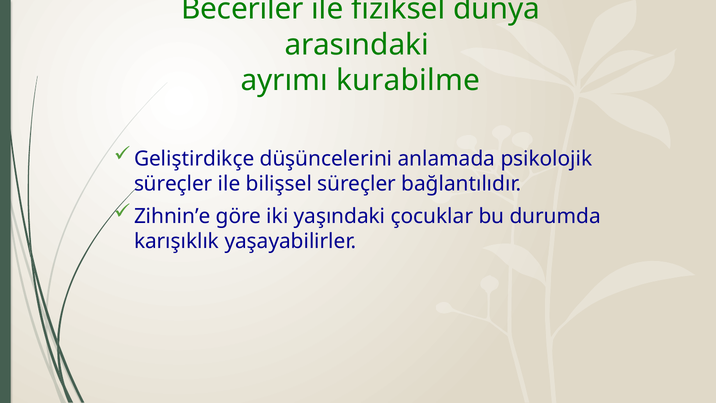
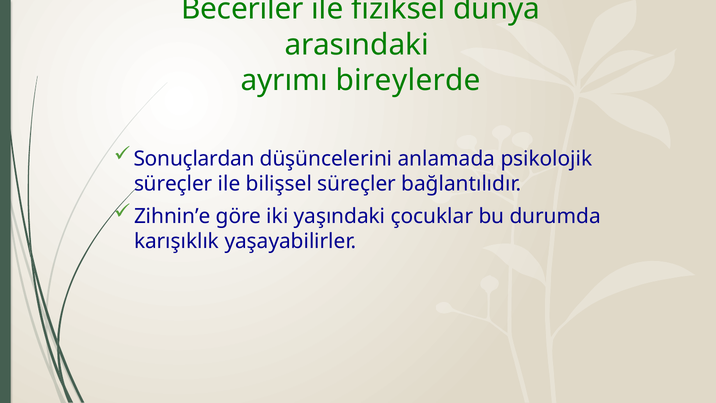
kurabilme: kurabilme -> bireylerde (408, 81)
Geliştirdikçe: Geliştirdikçe -> Sonuçlardan (194, 159)
